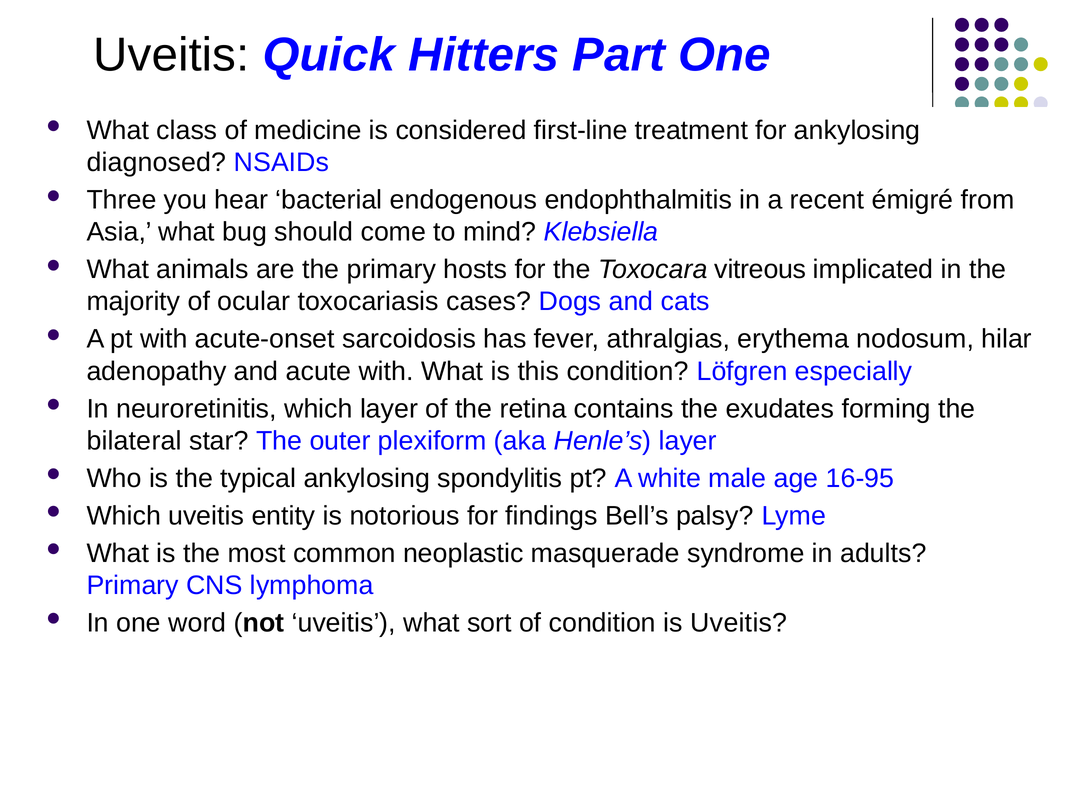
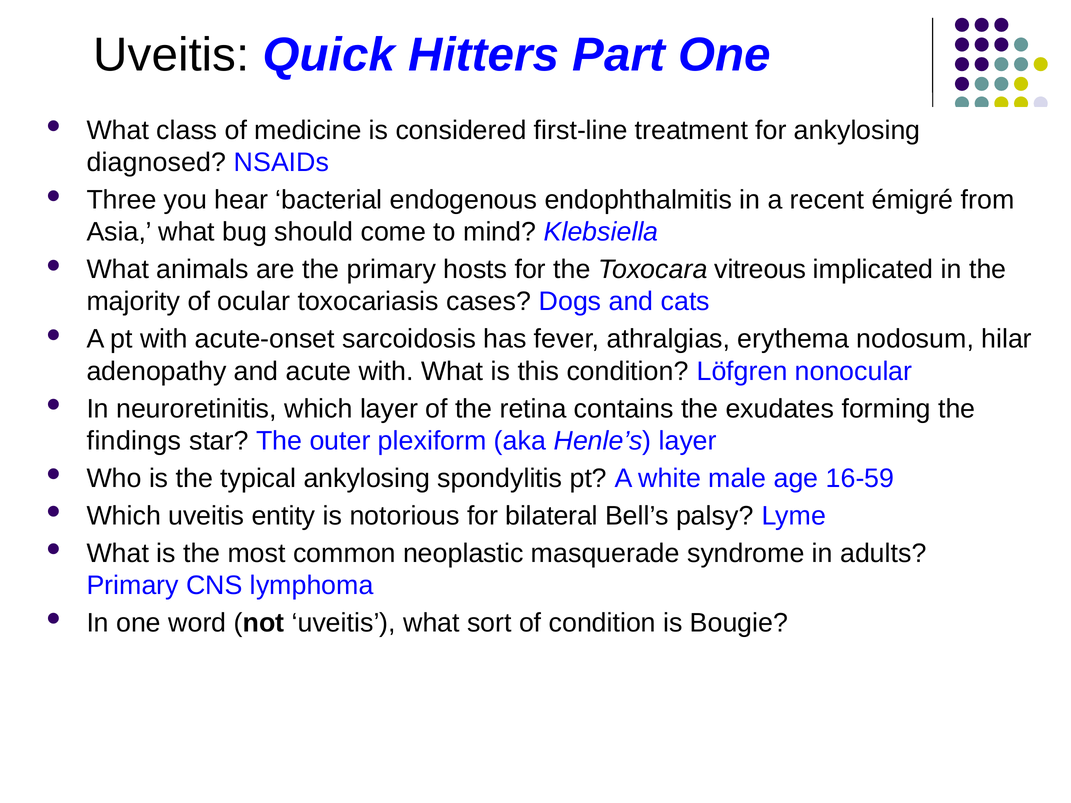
especially: especially -> nonocular (854, 371)
bilateral: bilateral -> findings (134, 441)
16-95: 16-95 -> 16-59 (860, 478)
findings: findings -> bilateral (552, 516)
is Uveitis: Uveitis -> Bougie (739, 623)
